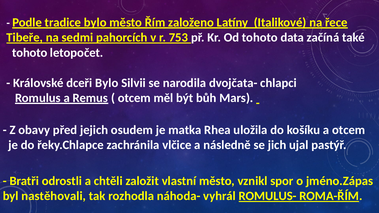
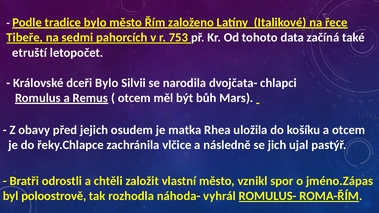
tohoto: tohoto -> etruští (30, 53)
nastěhovali: nastěhovali -> poloostrově (54, 196)
